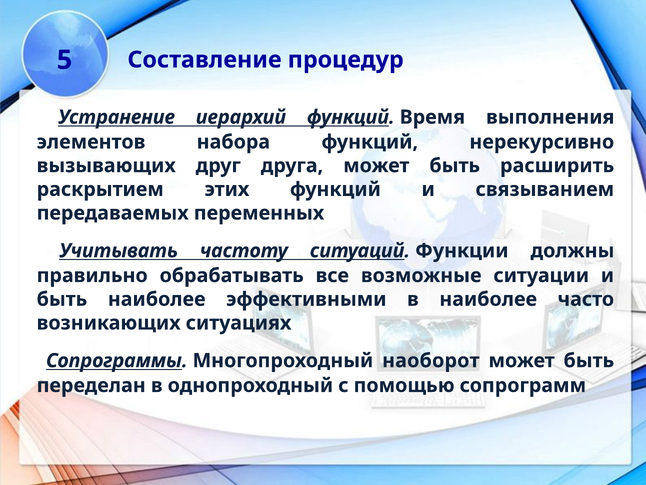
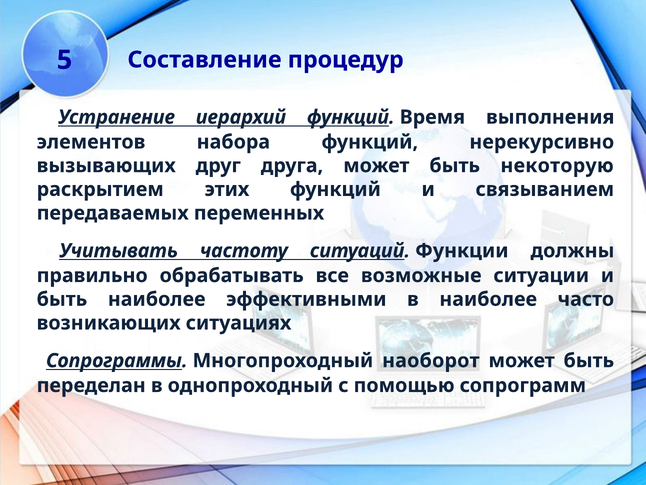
расширить: расширить -> некоторую (557, 166)
